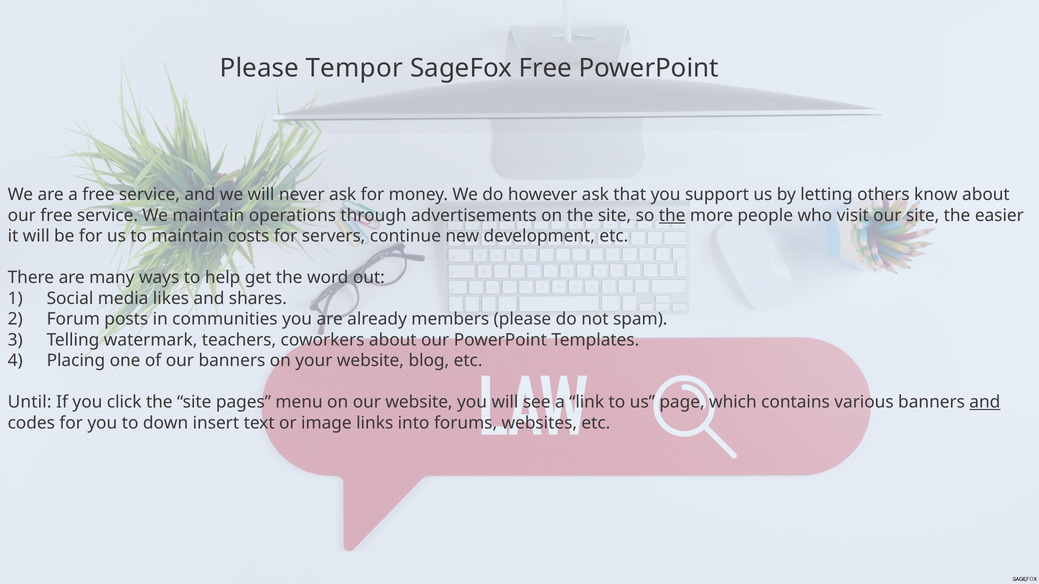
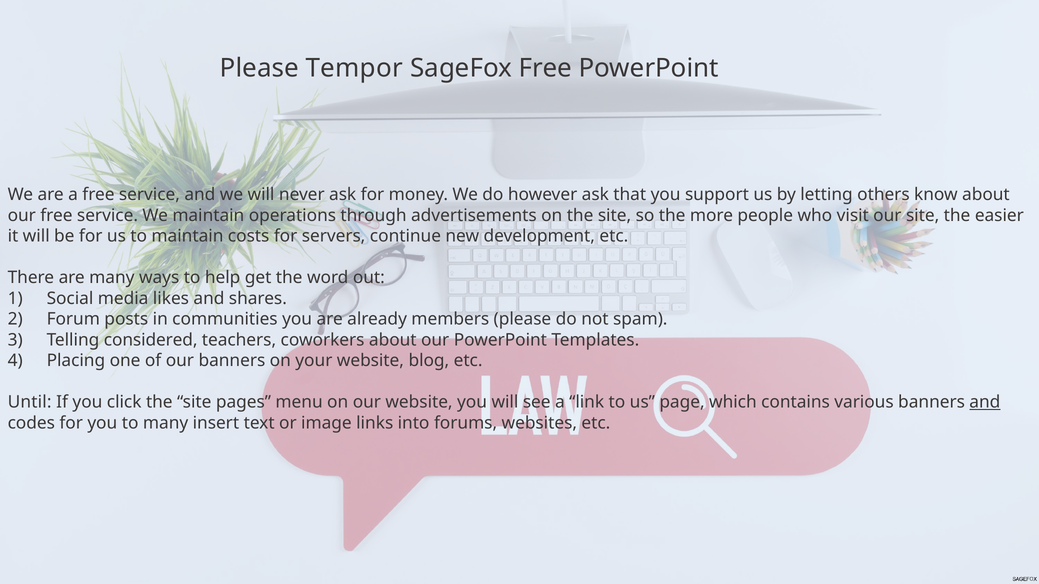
the underline: present -> none (672, 216)
watermark: watermark -> considered (151, 340)
to down: down -> many (166, 423)
